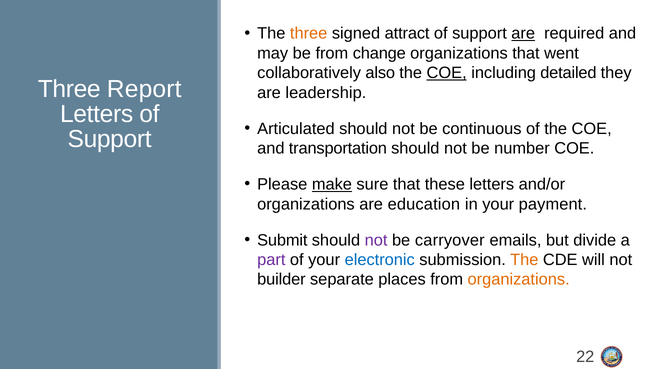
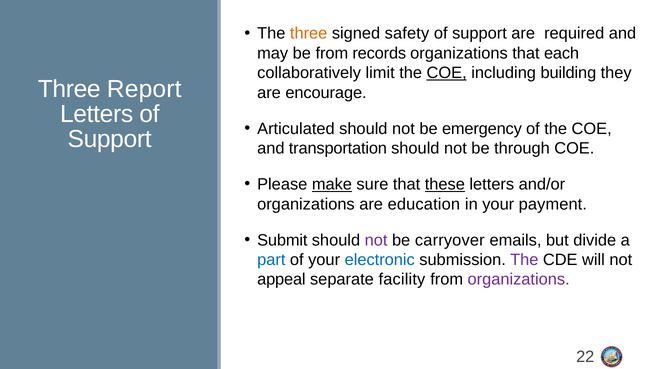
attract: attract -> safety (407, 34)
are underline: present -> none (523, 34)
change: change -> records (379, 53)
went: went -> each (562, 53)
also: also -> limit (380, 73)
detailed: detailed -> building (568, 73)
leadership: leadership -> encourage (326, 93)
continuous: continuous -> emergency (482, 129)
number: number -> through (522, 148)
these underline: none -> present (445, 184)
part colour: purple -> blue (271, 260)
The colour: orange -> purple (524, 260)
builder: builder -> appeal (281, 280)
places: places -> facility (402, 280)
organizations colour: orange -> purple (519, 280)
